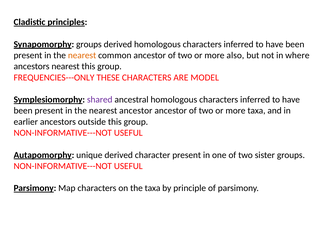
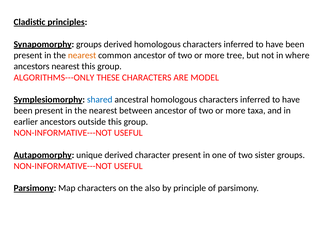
also: also -> tree (235, 55)
FREQUENCIES---ONLY: FREQUENCIES---ONLY -> ALGORITHMS---ONLY (54, 77)
shared colour: purple -> blue (100, 100)
nearest ancestor: ancestor -> between (136, 111)
the taxa: taxa -> also (152, 188)
